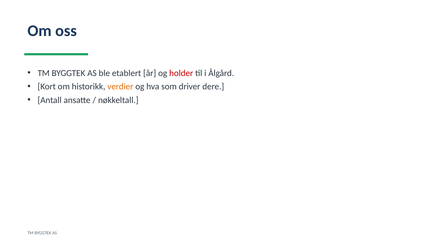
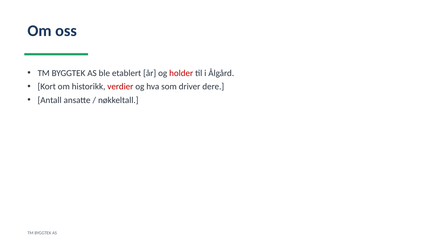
verdier colour: orange -> red (120, 87)
